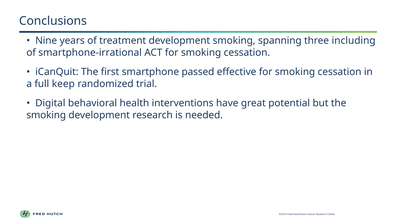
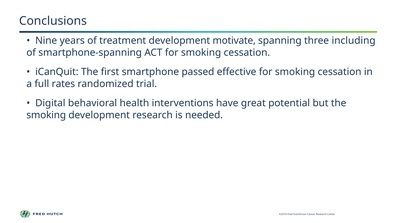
development smoking: smoking -> motivate (234, 41)
smartphone-irrational: smartphone-irrational -> smartphone-spanning (90, 53)
keep: keep -> rates (63, 84)
